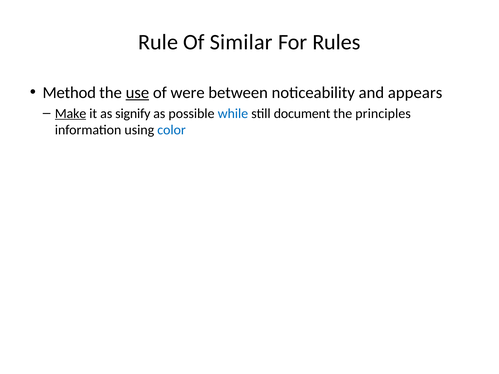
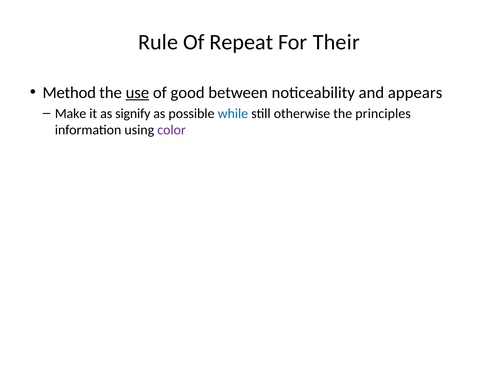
Similar: Similar -> Repeat (241, 42)
Rules: Rules -> Their (336, 42)
were: were -> good (188, 93)
Make underline: present -> none (71, 114)
document: document -> otherwise (302, 114)
color colour: blue -> purple (172, 130)
